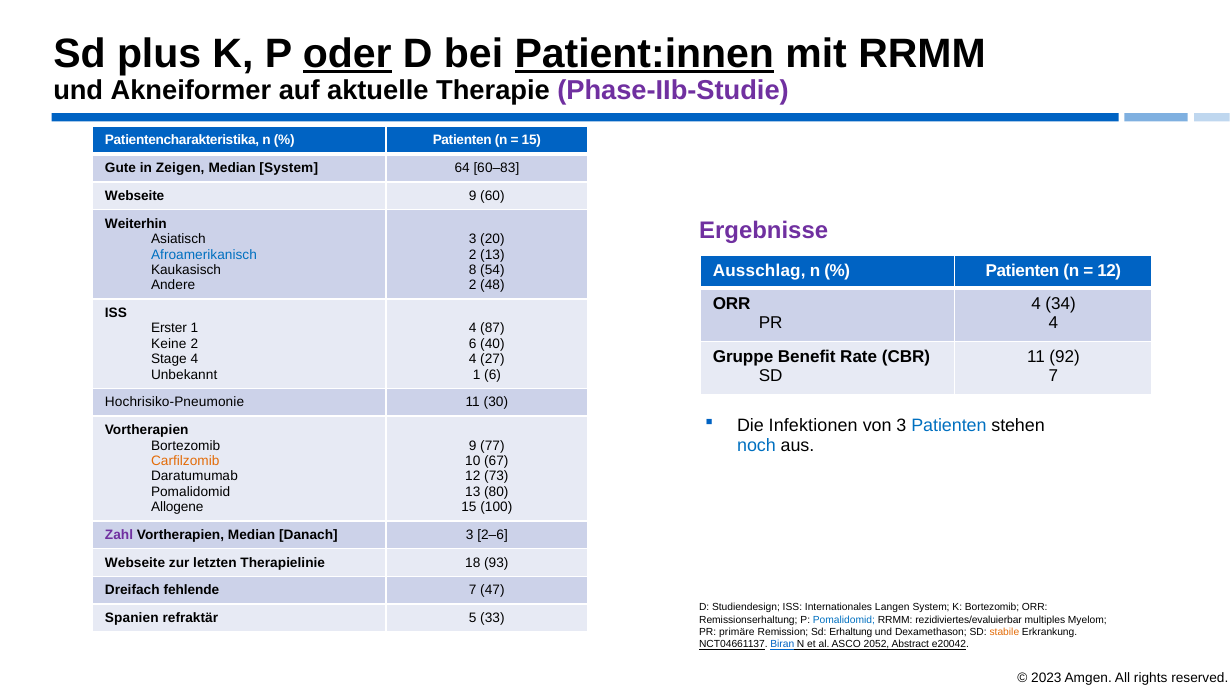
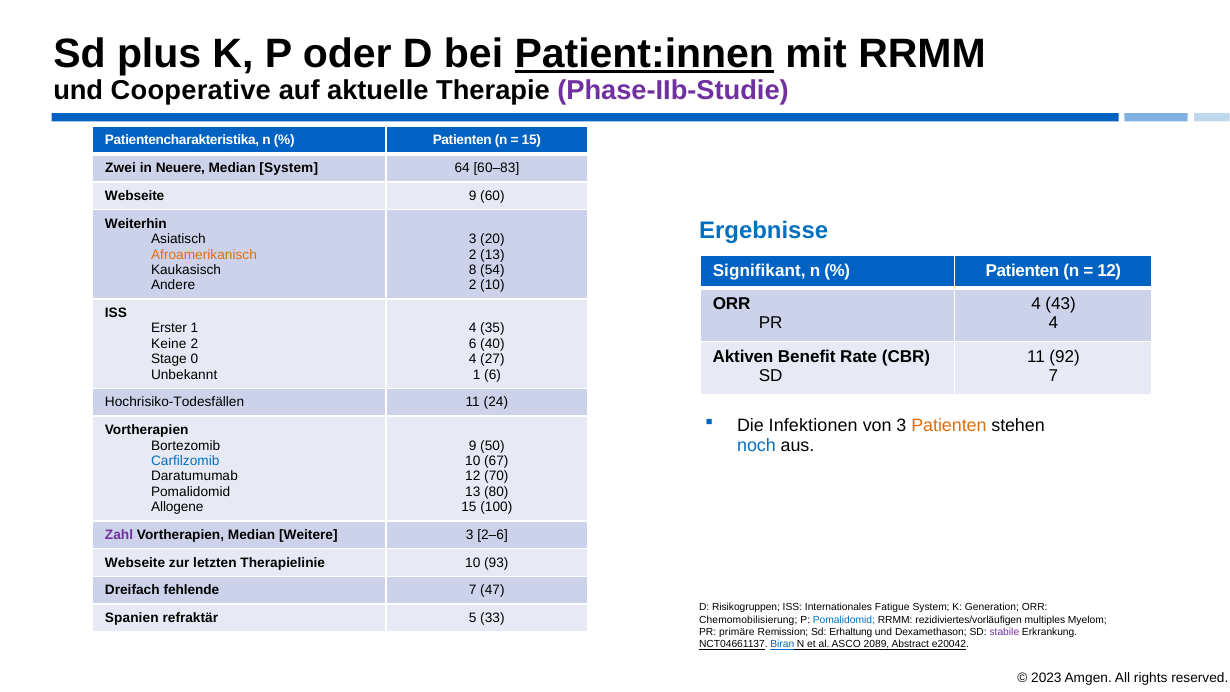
oder underline: present -> none (347, 54)
Akneiformer: Akneiformer -> Cooperative (191, 91)
Gute: Gute -> Zwei (120, 168)
Zeigen: Zeigen -> Neuere (180, 168)
Ergebnisse colour: purple -> blue (764, 230)
Afroamerikanisch colour: blue -> orange (204, 254)
Ausschlag: Ausschlag -> Signifikant (759, 271)
2 48: 48 -> 10 (492, 285)
34: 34 -> 43 (1061, 304)
87: 87 -> 35 (492, 328)
Gruppe: Gruppe -> Aktiven (743, 357)
Stage 4: 4 -> 0 (194, 359)
Hochrisiko-Pneumonie: Hochrisiko-Pneumonie -> Hochrisiko-Todesfällen (175, 402)
30: 30 -> 24 (496, 402)
Patienten colour: blue -> orange (949, 425)
77: 77 -> 50 (492, 446)
Carfilzomib colour: orange -> blue (185, 461)
73: 73 -> 70 (496, 476)
Danach: Danach -> Weitere (308, 535)
Therapielinie 18: 18 -> 10 (473, 563)
Studiendesign: Studiendesign -> Risikogruppen (746, 607)
Langen: Langen -> Fatigue (892, 607)
K Bortezomib: Bortezomib -> Generation (992, 607)
Remissionserhaltung: Remissionserhaltung -> Chemomobilisierung (748, 620)
rezidiviertes/evaluierbar: rezidiviertes/evaluierbar -> rezidiviertes/vorläufigen (969, 620)
stabile colour: orange -> purple (1004, 632)
2052: 2052 -> 2089 (877, 644)
